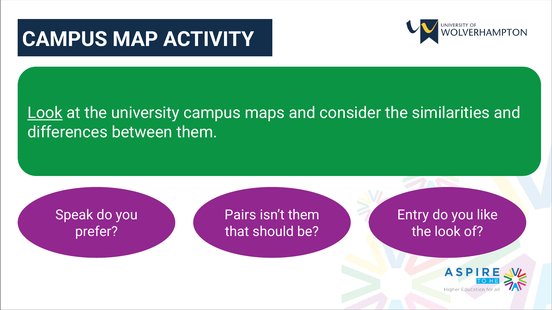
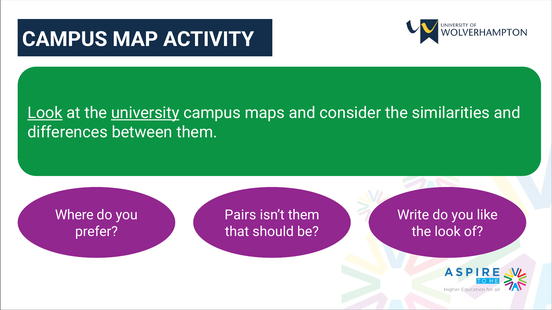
university underline: none -> present (145, 113)
Speak: Speak -> Where (74, 215)
Entry: Entry -> Write (413, 215)
